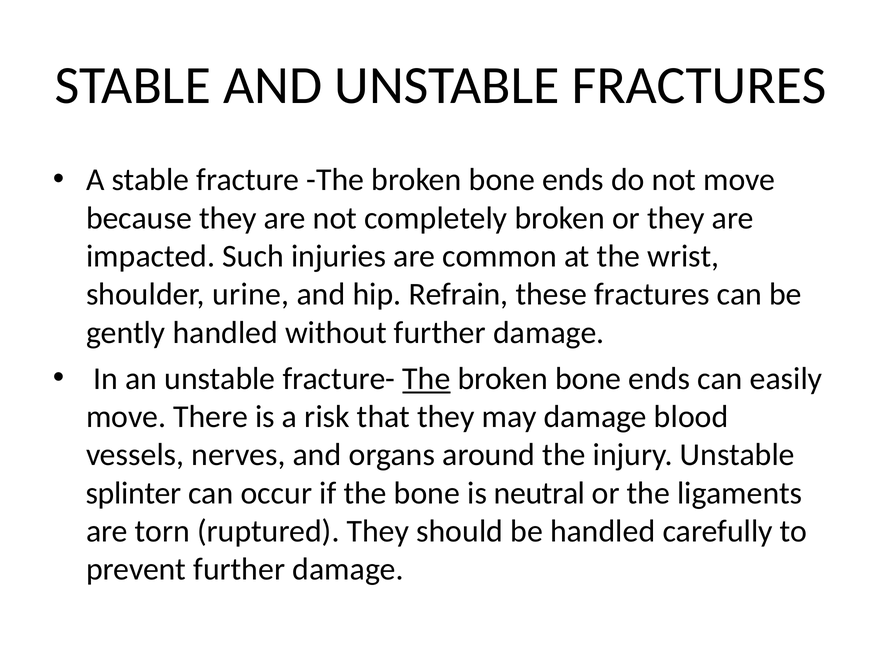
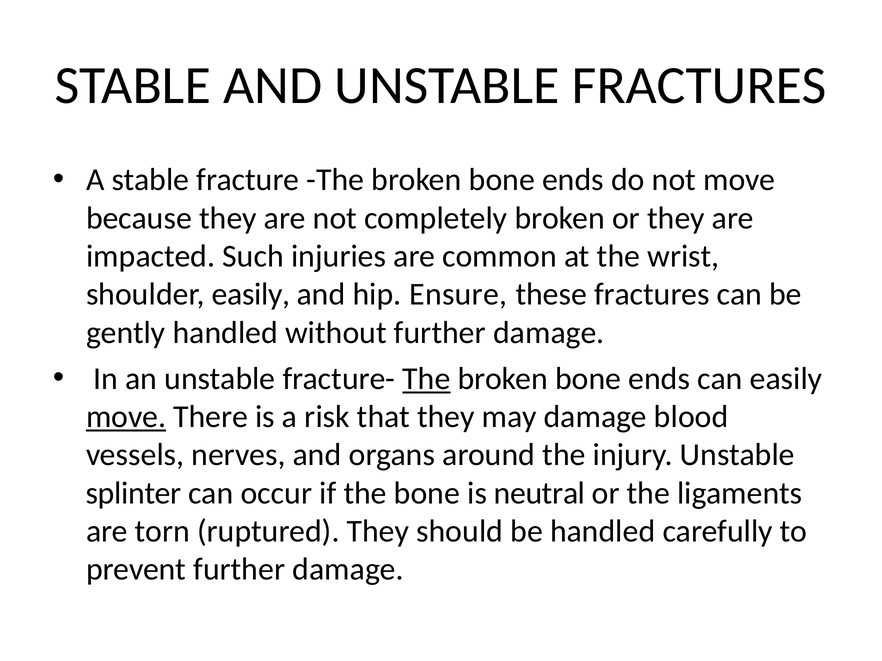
shoulder urine: urine -> easily (251, 295)
Refrain: Refrain -> Ensure (458, 295)
move underline: none -> present (126, 417)
